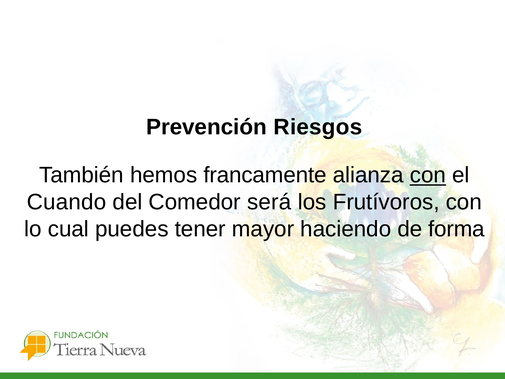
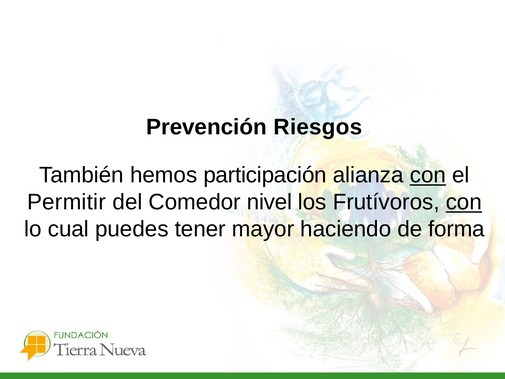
francamente: francamente -> participación (265, 175)
Cuando: Cuando -> Permitir (67, 202)
será: será -> nivel (269, 202)
con underline: none -> present (464, 202)
